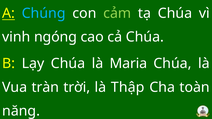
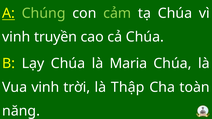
Chúng colour: light blue -> light green (44, 13)
ngóng: ngóng -> truyền (56, 37)
Vua tràn: tràn -> vinh (45, 87)
